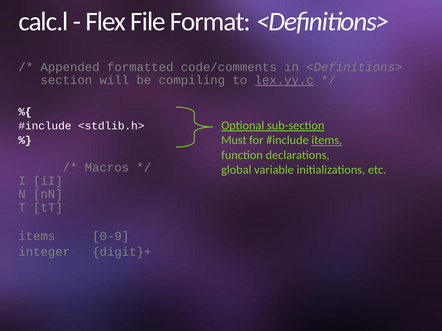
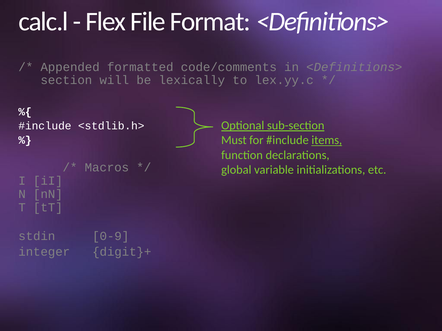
compiling: compiling -> lexically (192, 80)
lex.yy.c underline: present -> none (284, 80)
items: items -> stdin (37, 237)
